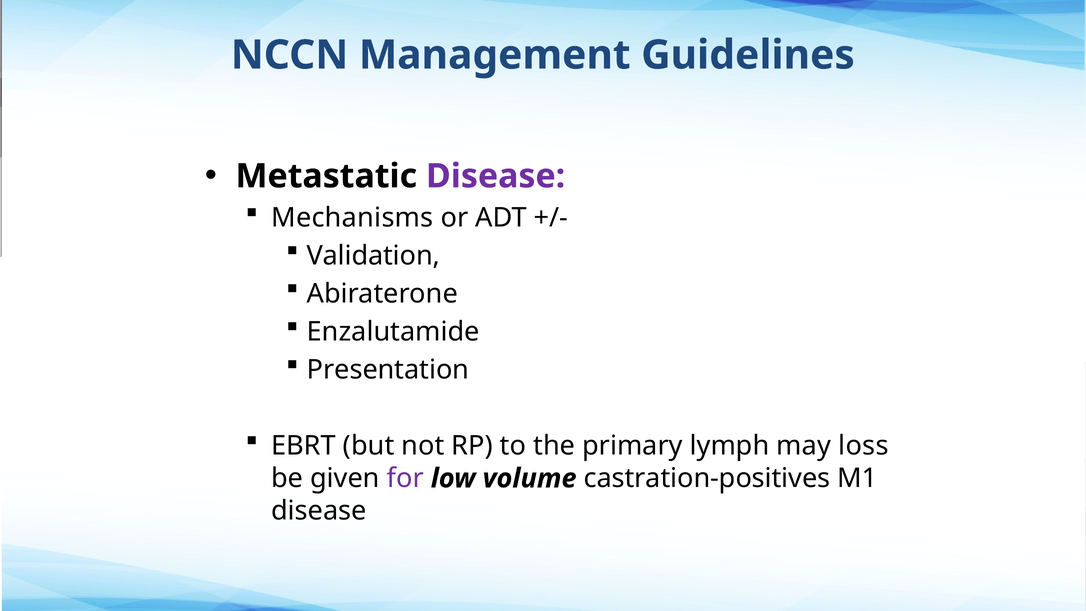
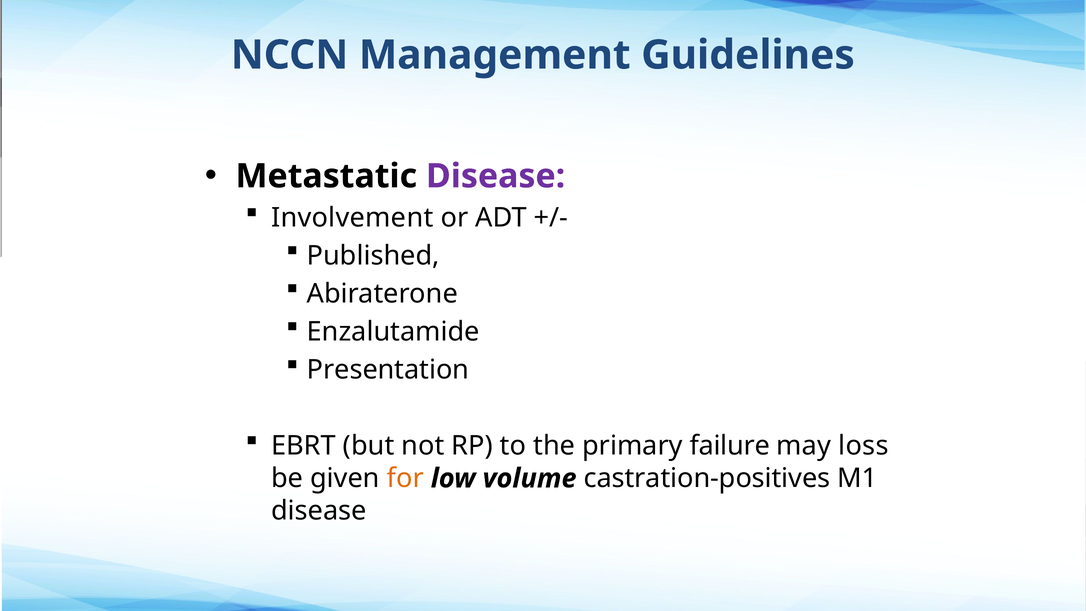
Mechanisms: Mechanisms -> Involvement (352, 218)
Validation: Validation -> Published (373, 256)
lymph: lymph -> failure (730, 446)
for colour: purple -> orange (405, 478)
